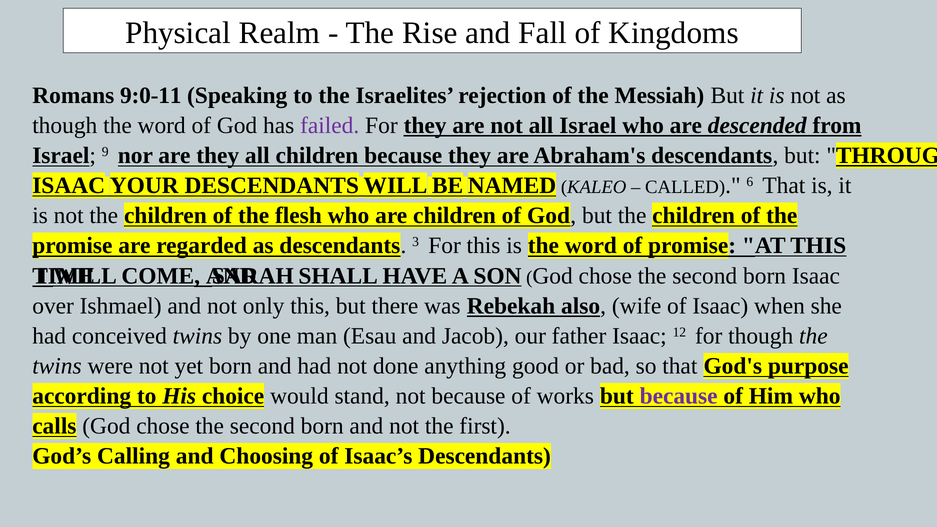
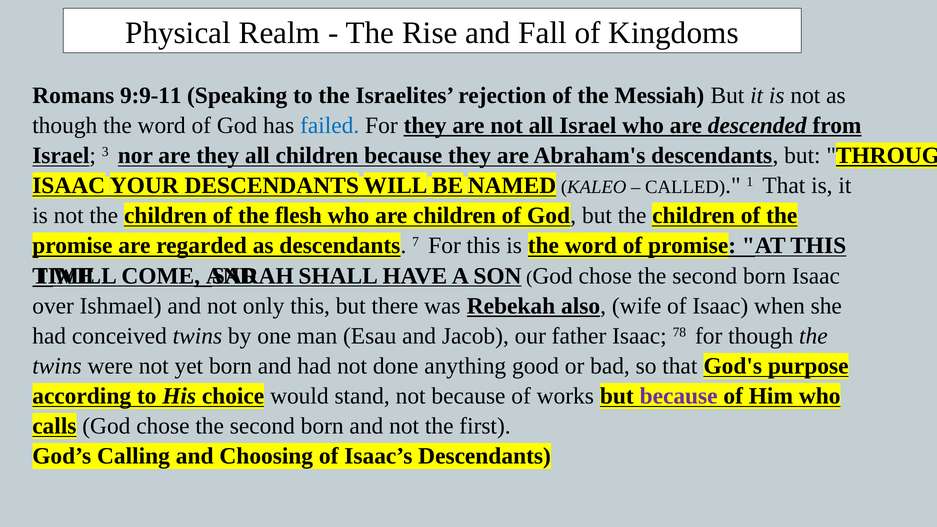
9:0-11: 9:0-11 -> 9:9-11 (151, 95)
failed colour: purple -> blue (330, 125)
9: 9 -> 3 (105, 152)
6: 6 -> 1 (750, 182)
3: 3 -> 7 (416, 242)
12: 12 -> 78 (679, 332)
